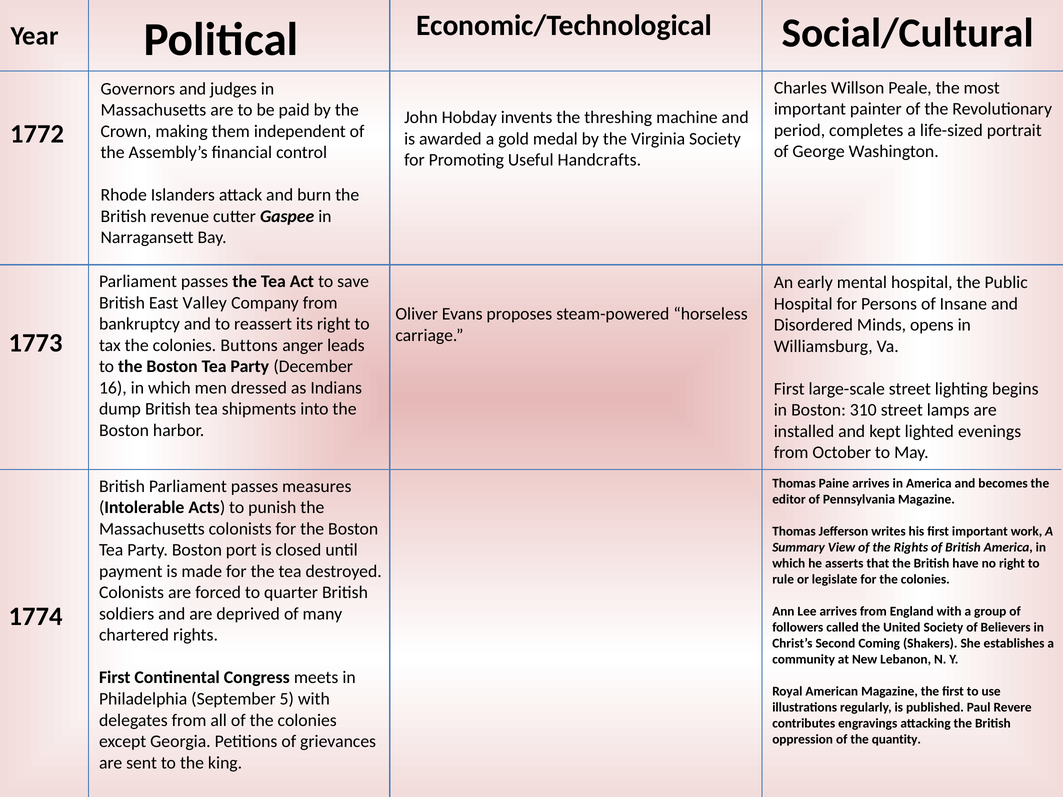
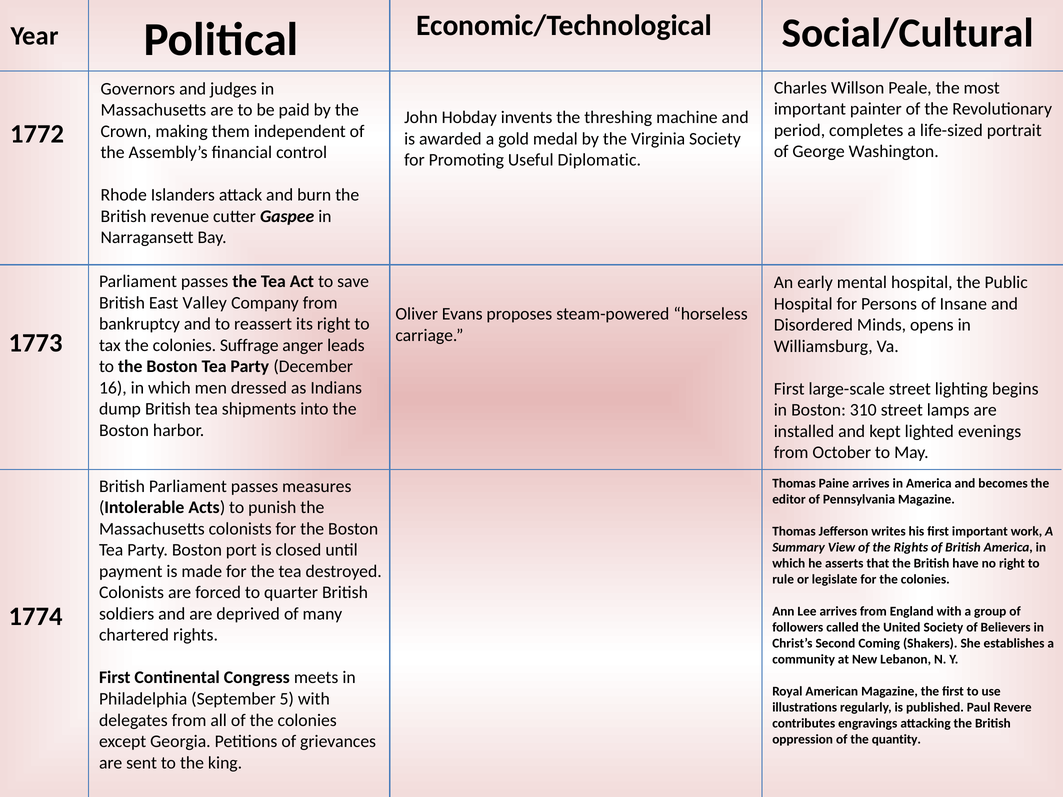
Handcrafts: Handcrafts -> Diplomatic (599, 160)
Buttons: Buttons -> Suffrage (249, 345)
